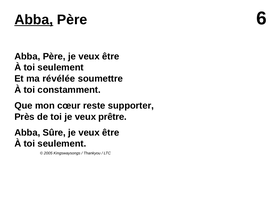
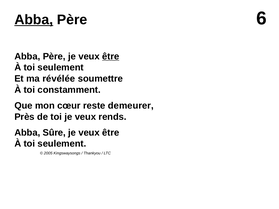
être underline: none -> present (111, 56)
supporter: supporter -> demeurer (131, 106)
prêtre: prêtre -> rends (113, 117)
